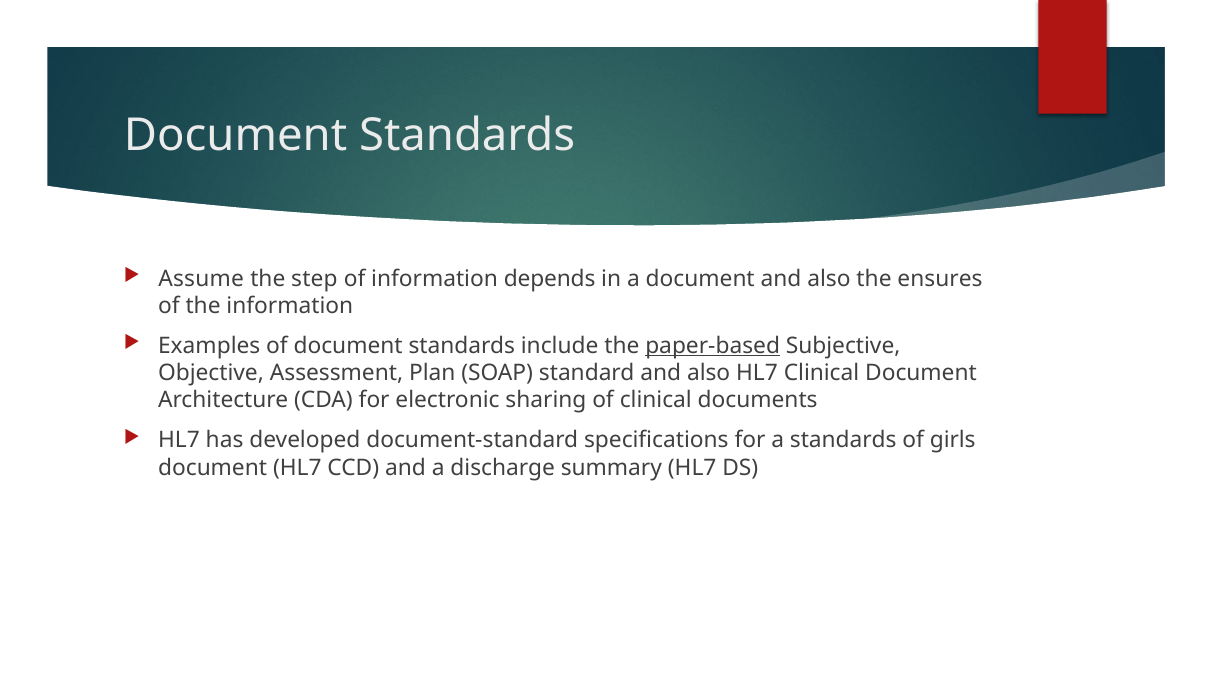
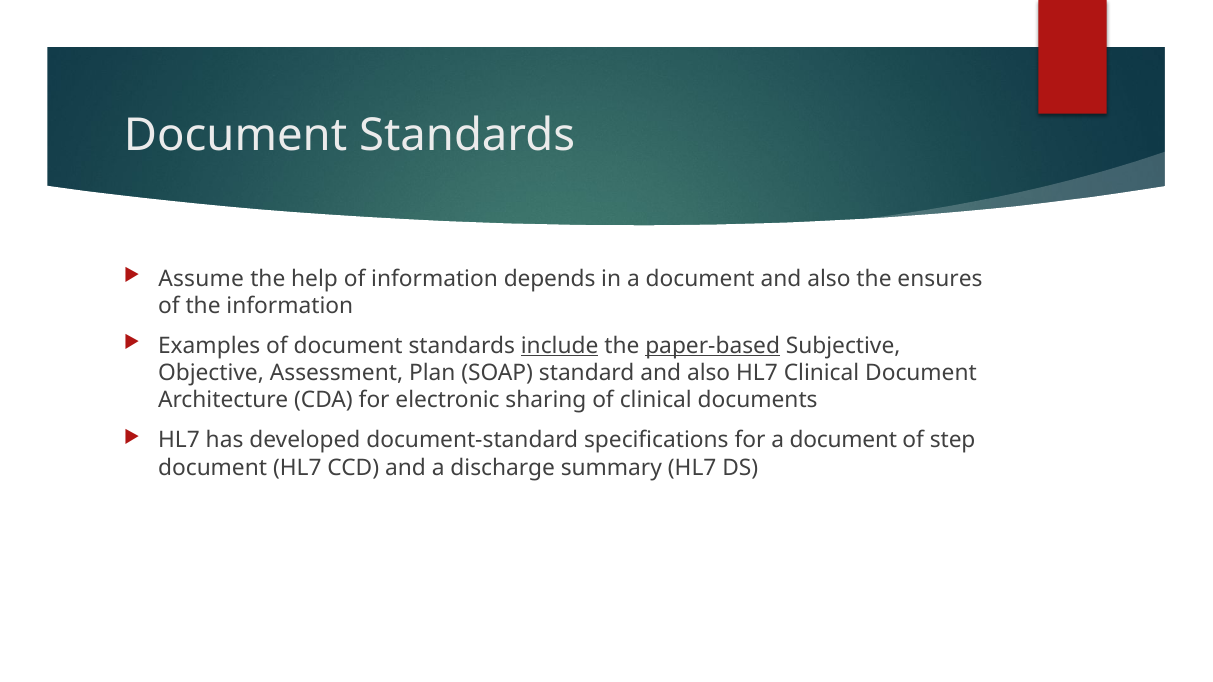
step: step -> help (315, 279)
include underline: none -> present (560, 346)
for a standards: standards -> document (843, 441)
girls: girls -> step (953, 441)
